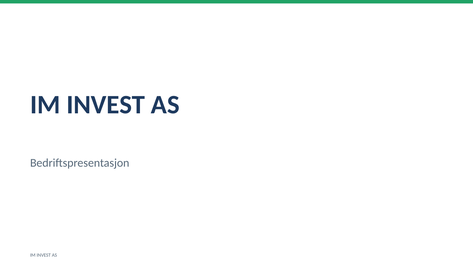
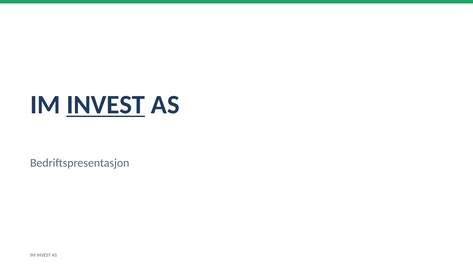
INVEST underline: none -> present (106, 105)
